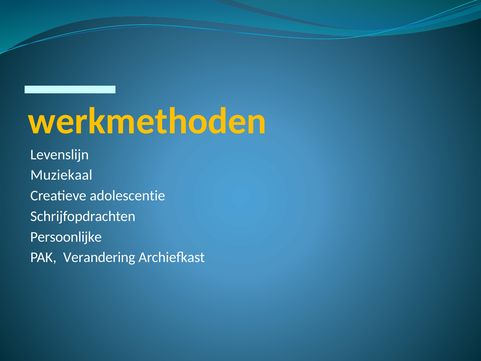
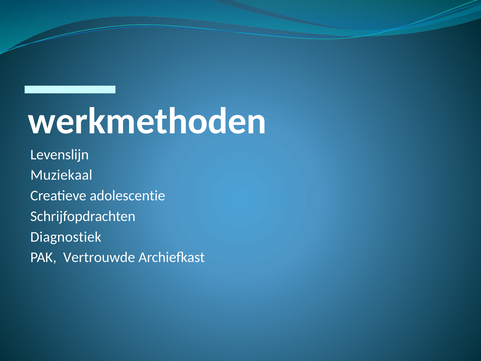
werkmethoden colour: yellow -> white (147, 121)
Persoonlijke: Persoonlijke -> Diagnostiek (66, 237)
Verandering: Verandering -> Vertrouwde (99, 257)
